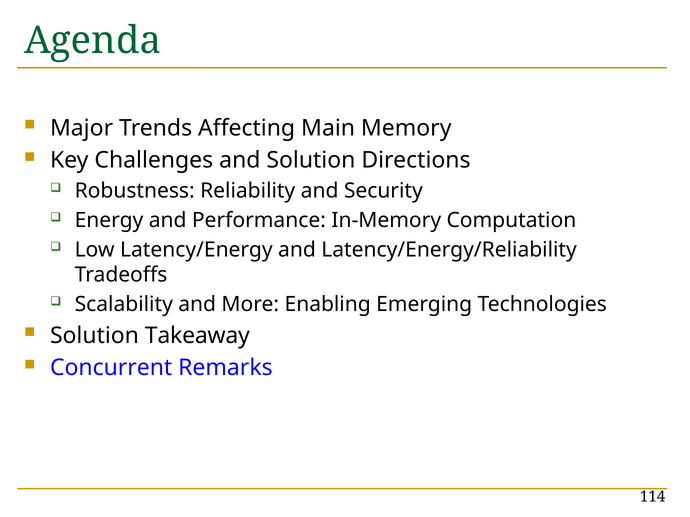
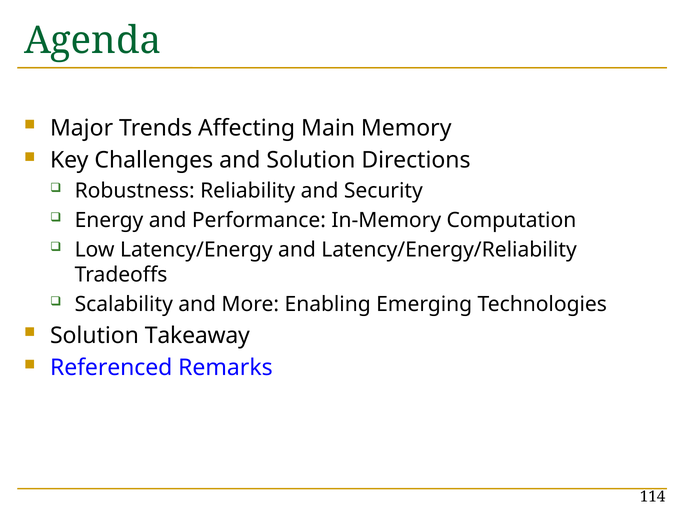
Concurrent: Concurrent -> Referenced (111, 368)
